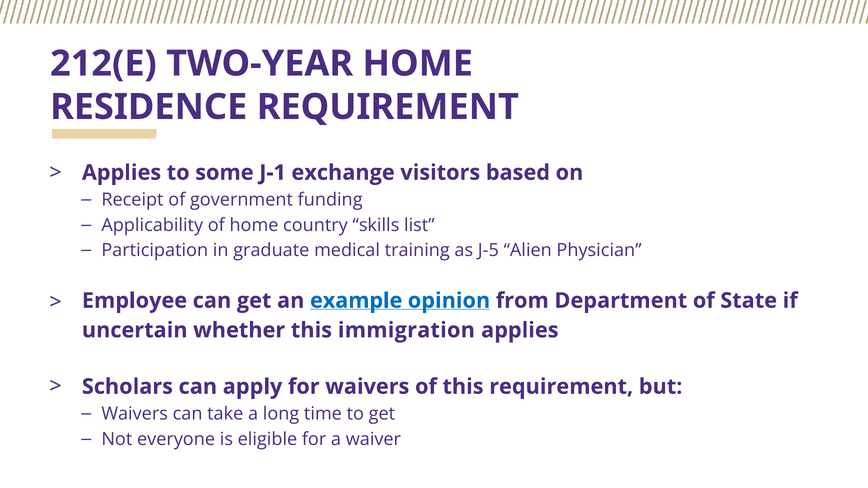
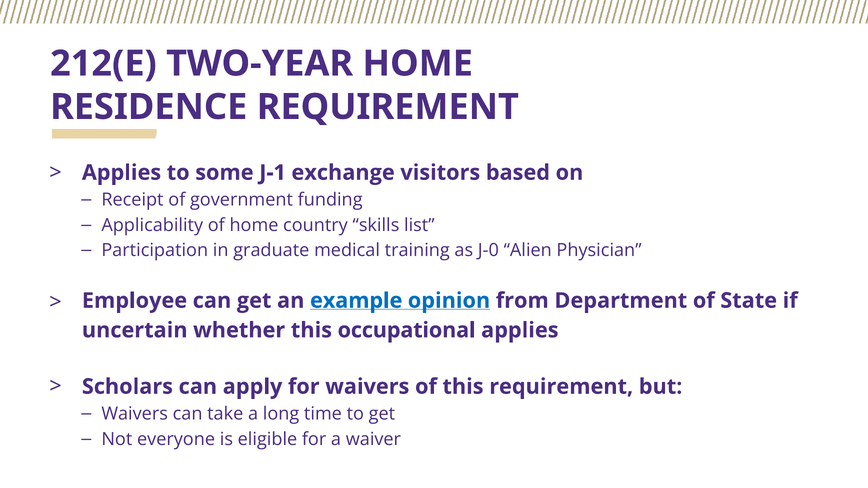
J-5: J-5 -> J-0 (488, 251)
immigration: immigration -> occupational (407, 330)
